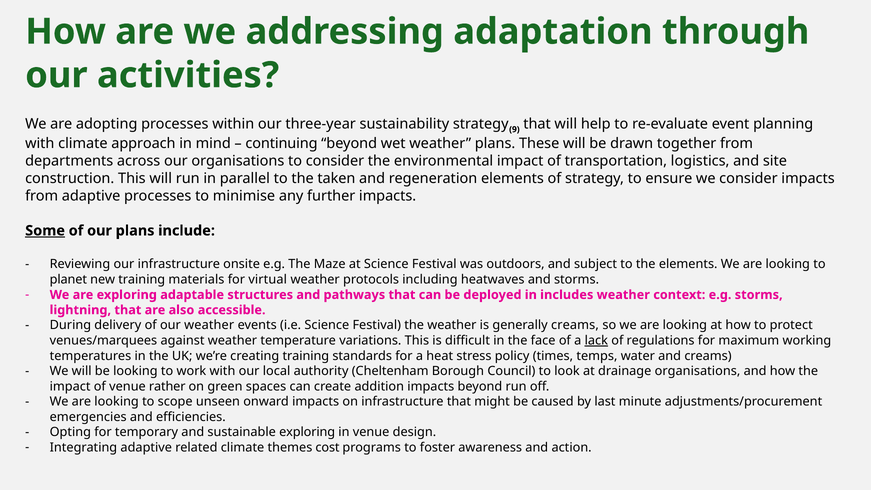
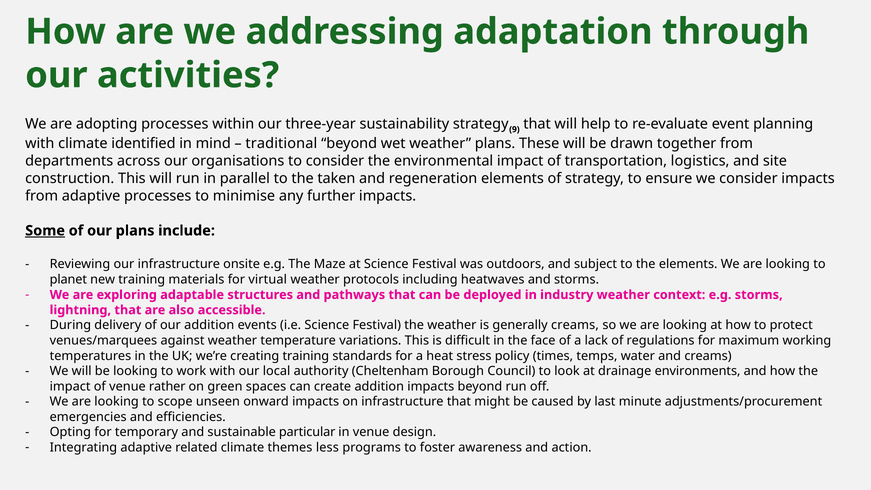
approach: approach -> identified (143, 144)
continuing: continuing -> traditional (281, 144)
includes: includes -> industry (567, 295)
our weather: weather -> addition (209, 325)
lack underline: present -> none (596, 341)
drainage organisations: organisations -> environments (698, 371)
sustainable exploring: exploring -> particular (307, 432)
cost: cost -> less (327, 447)
